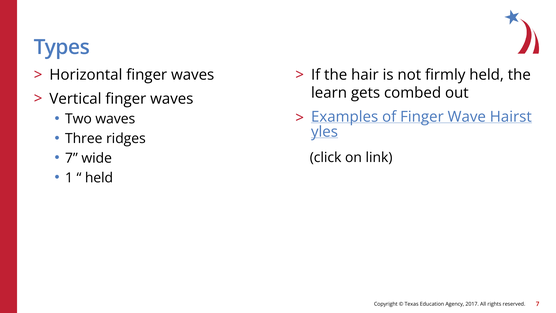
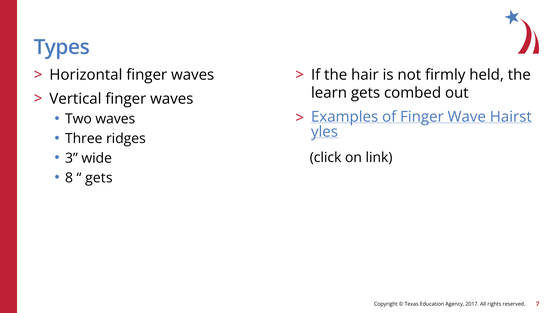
7: 7 -> 3 (71, 158)
1: 1 -> 8 (69, 178)
held: held -> gets (99, 178)
